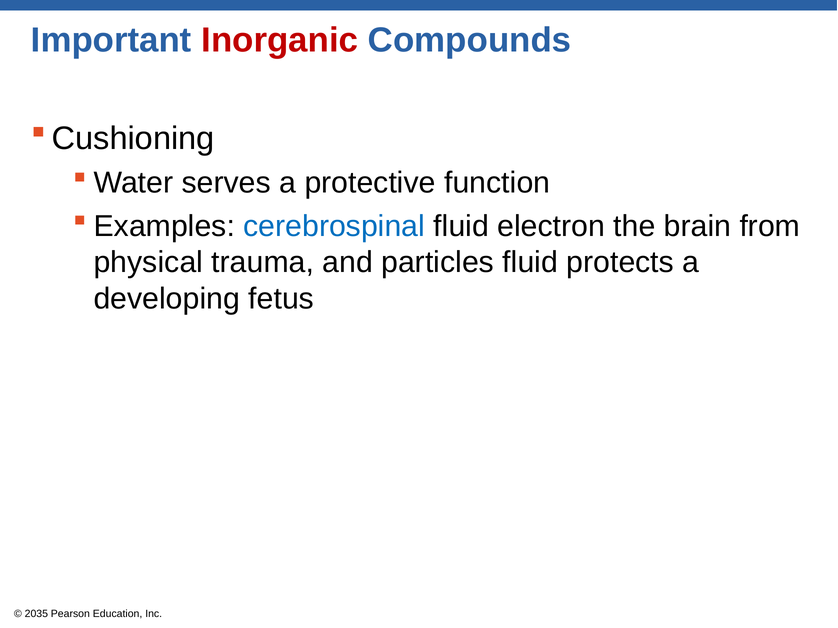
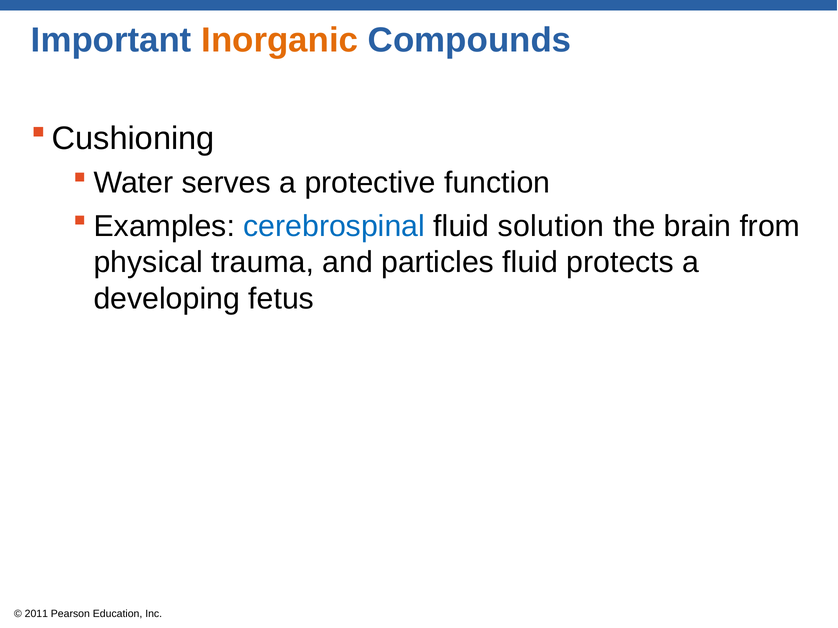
Inorganic colour: red -> orange (280, 41)
electron: electron -> solution (551, 226)
2035: 2035 -> 2011 (36, 614)
